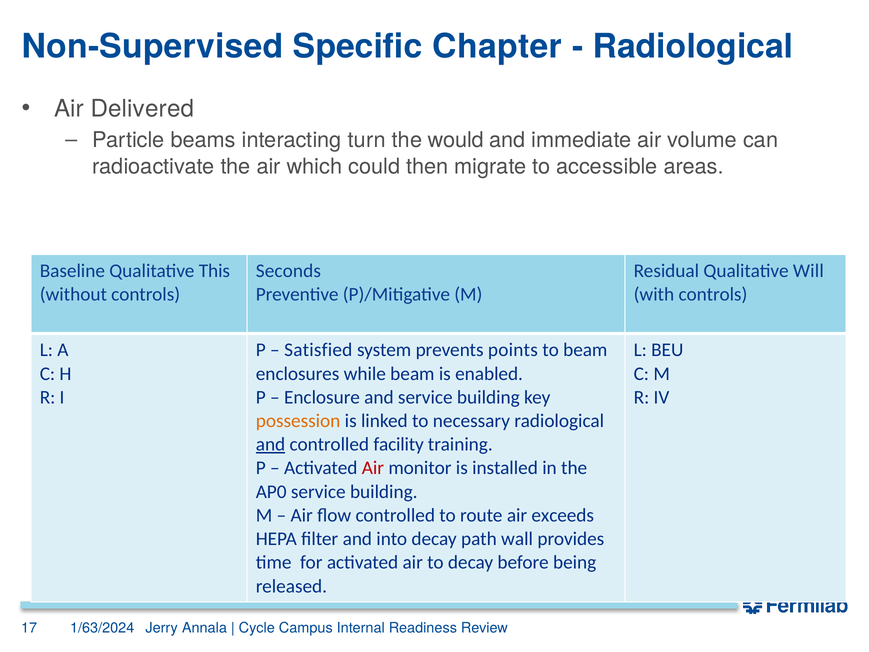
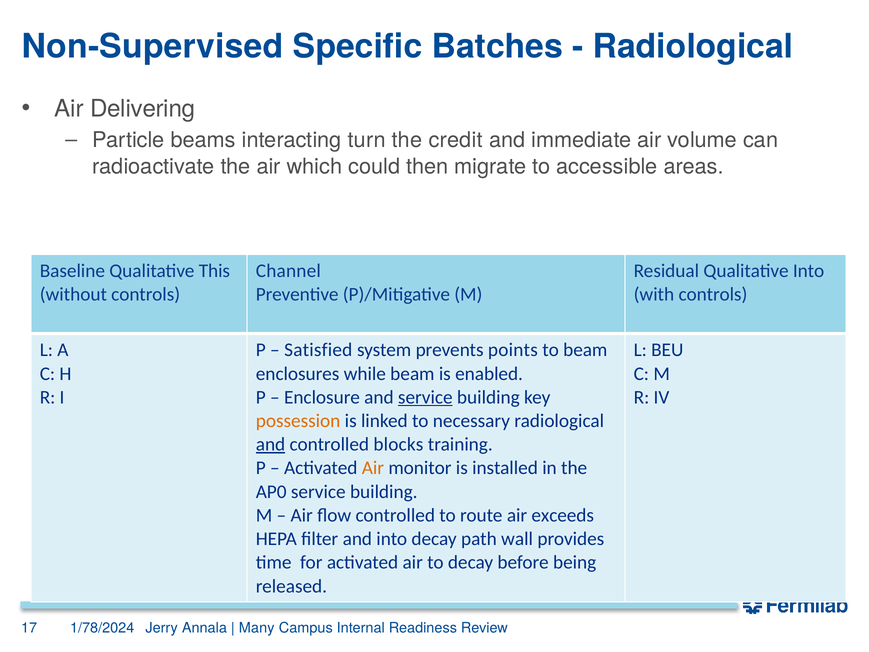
Chapter: Chapter -> Batches (497, 47)
Delivered: Delivered -> Delivering (143, 109)
would: would -> credit (456, 140)
Seconds: Seconds -> Channel (288, 271)
Qualitative Will: Will -> Into (809, 271)
service underline: none -> present (425, 397)
facility: facility -> blocks (398, 444)
Air colour: red -> orange (373, 468)
1/63/2024: 1/63/2024 -> 1/78/2024 (102, 628)
Cycle: Cycle -> Many (257, 628)
